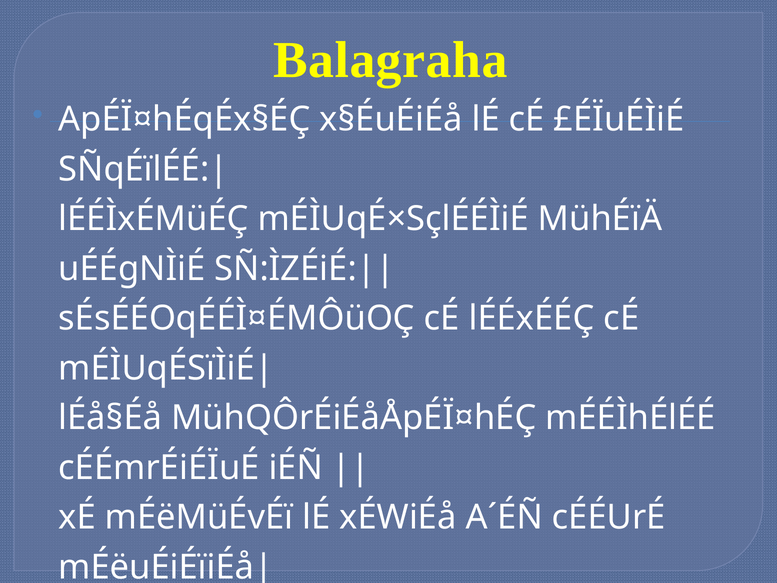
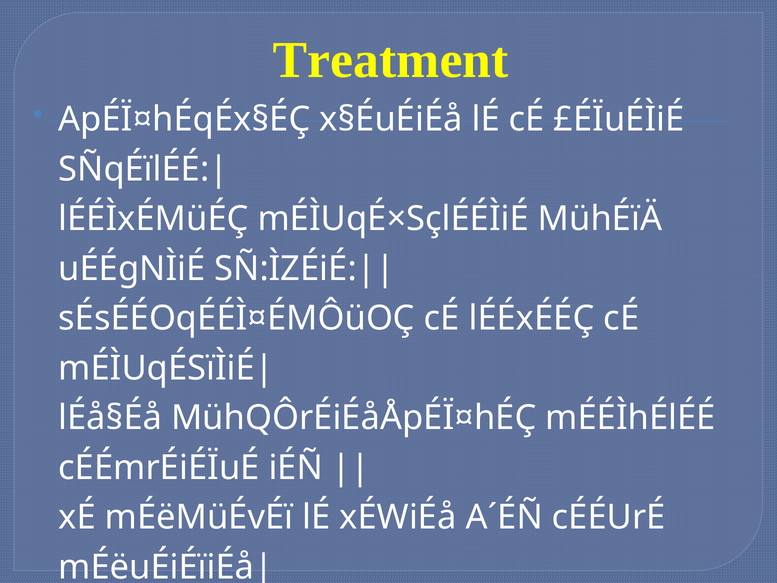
Balagraha: Balagraha -> Treatment (391, 60)
